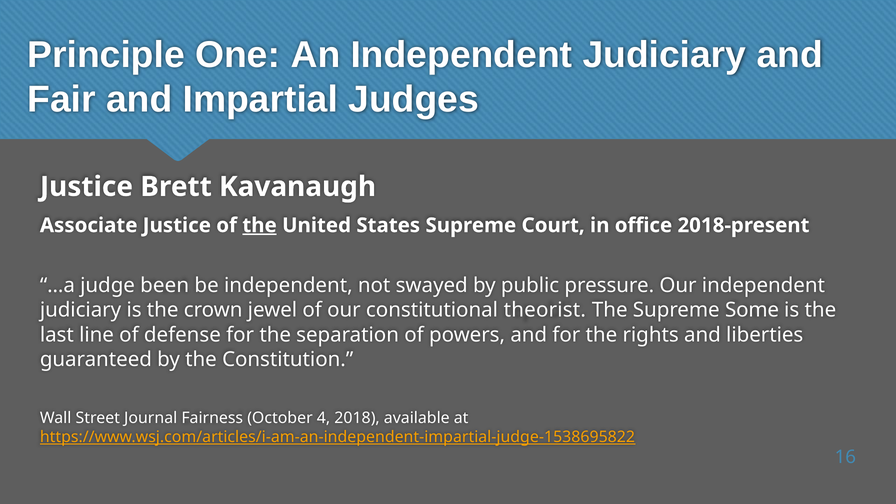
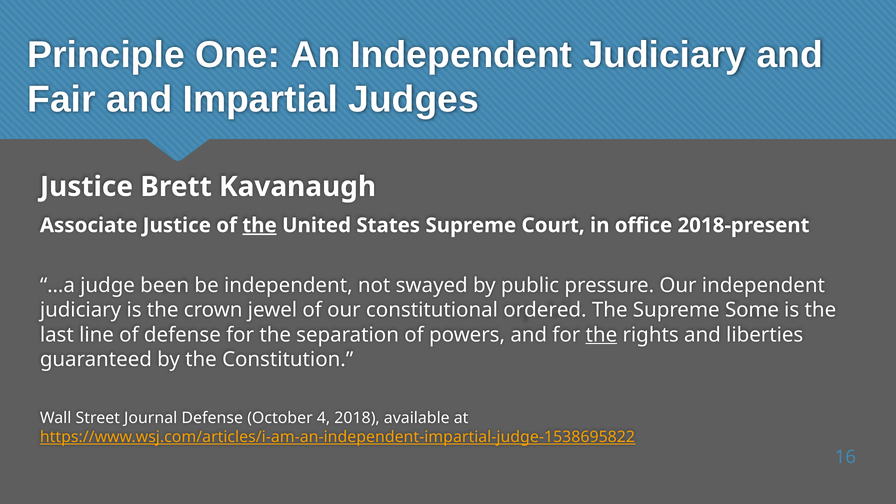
theorist: theorist -> ordered (545, 310)
the underline: none -> present (601, 335)
Journal Fairness: Fairness -> Defense (212, 418)
